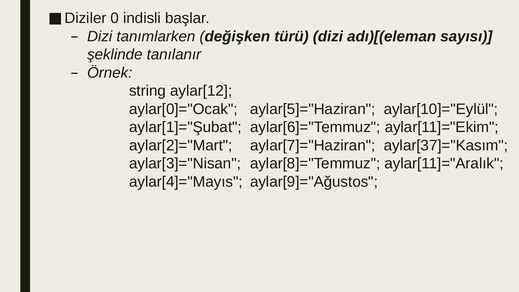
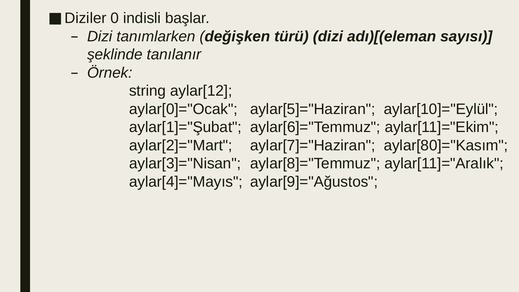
aylar[37]="Kasım: aylar[37]="Kasım -> aylar[80]="Kasım (446, 145)
